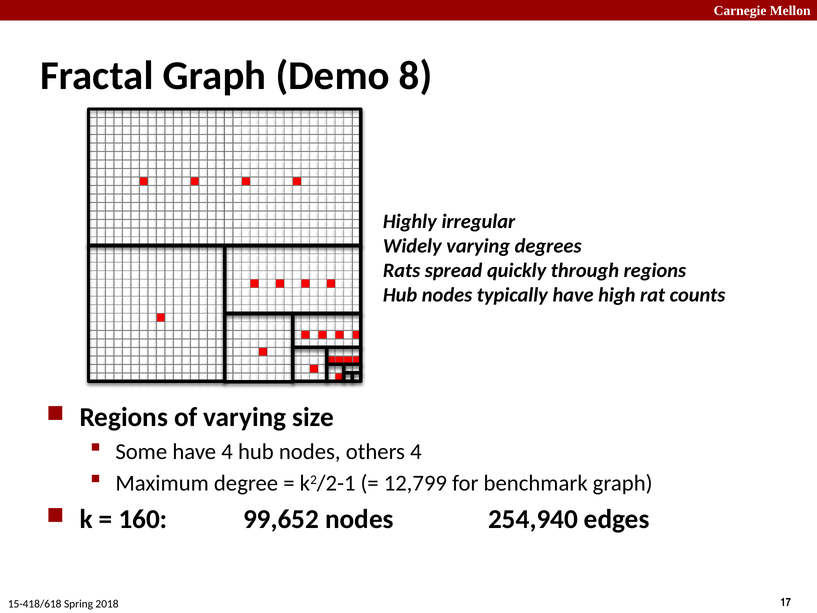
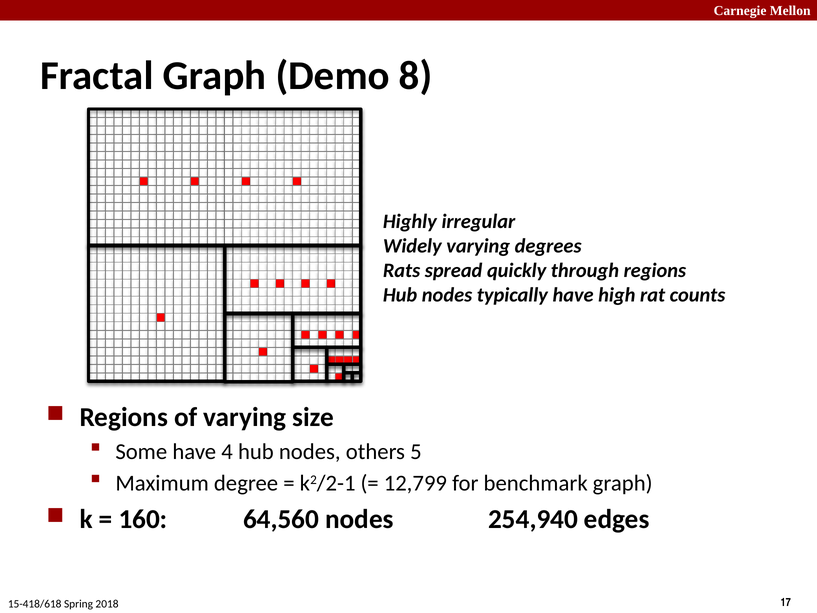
others 4: 4 -> 5 (416, 451)
99,652: 99,652 -> 64,560 (281, 519)
